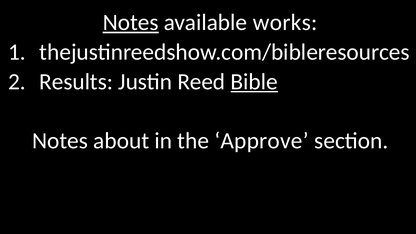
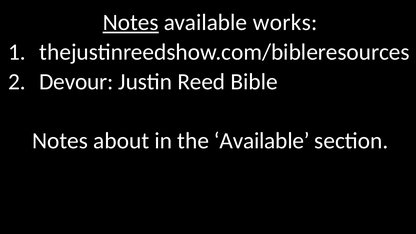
Results: Results -> Devour (76, 82)
Bible underline: present -> none (254, 82)
the Approve: Approve -> Available (262, 141)
